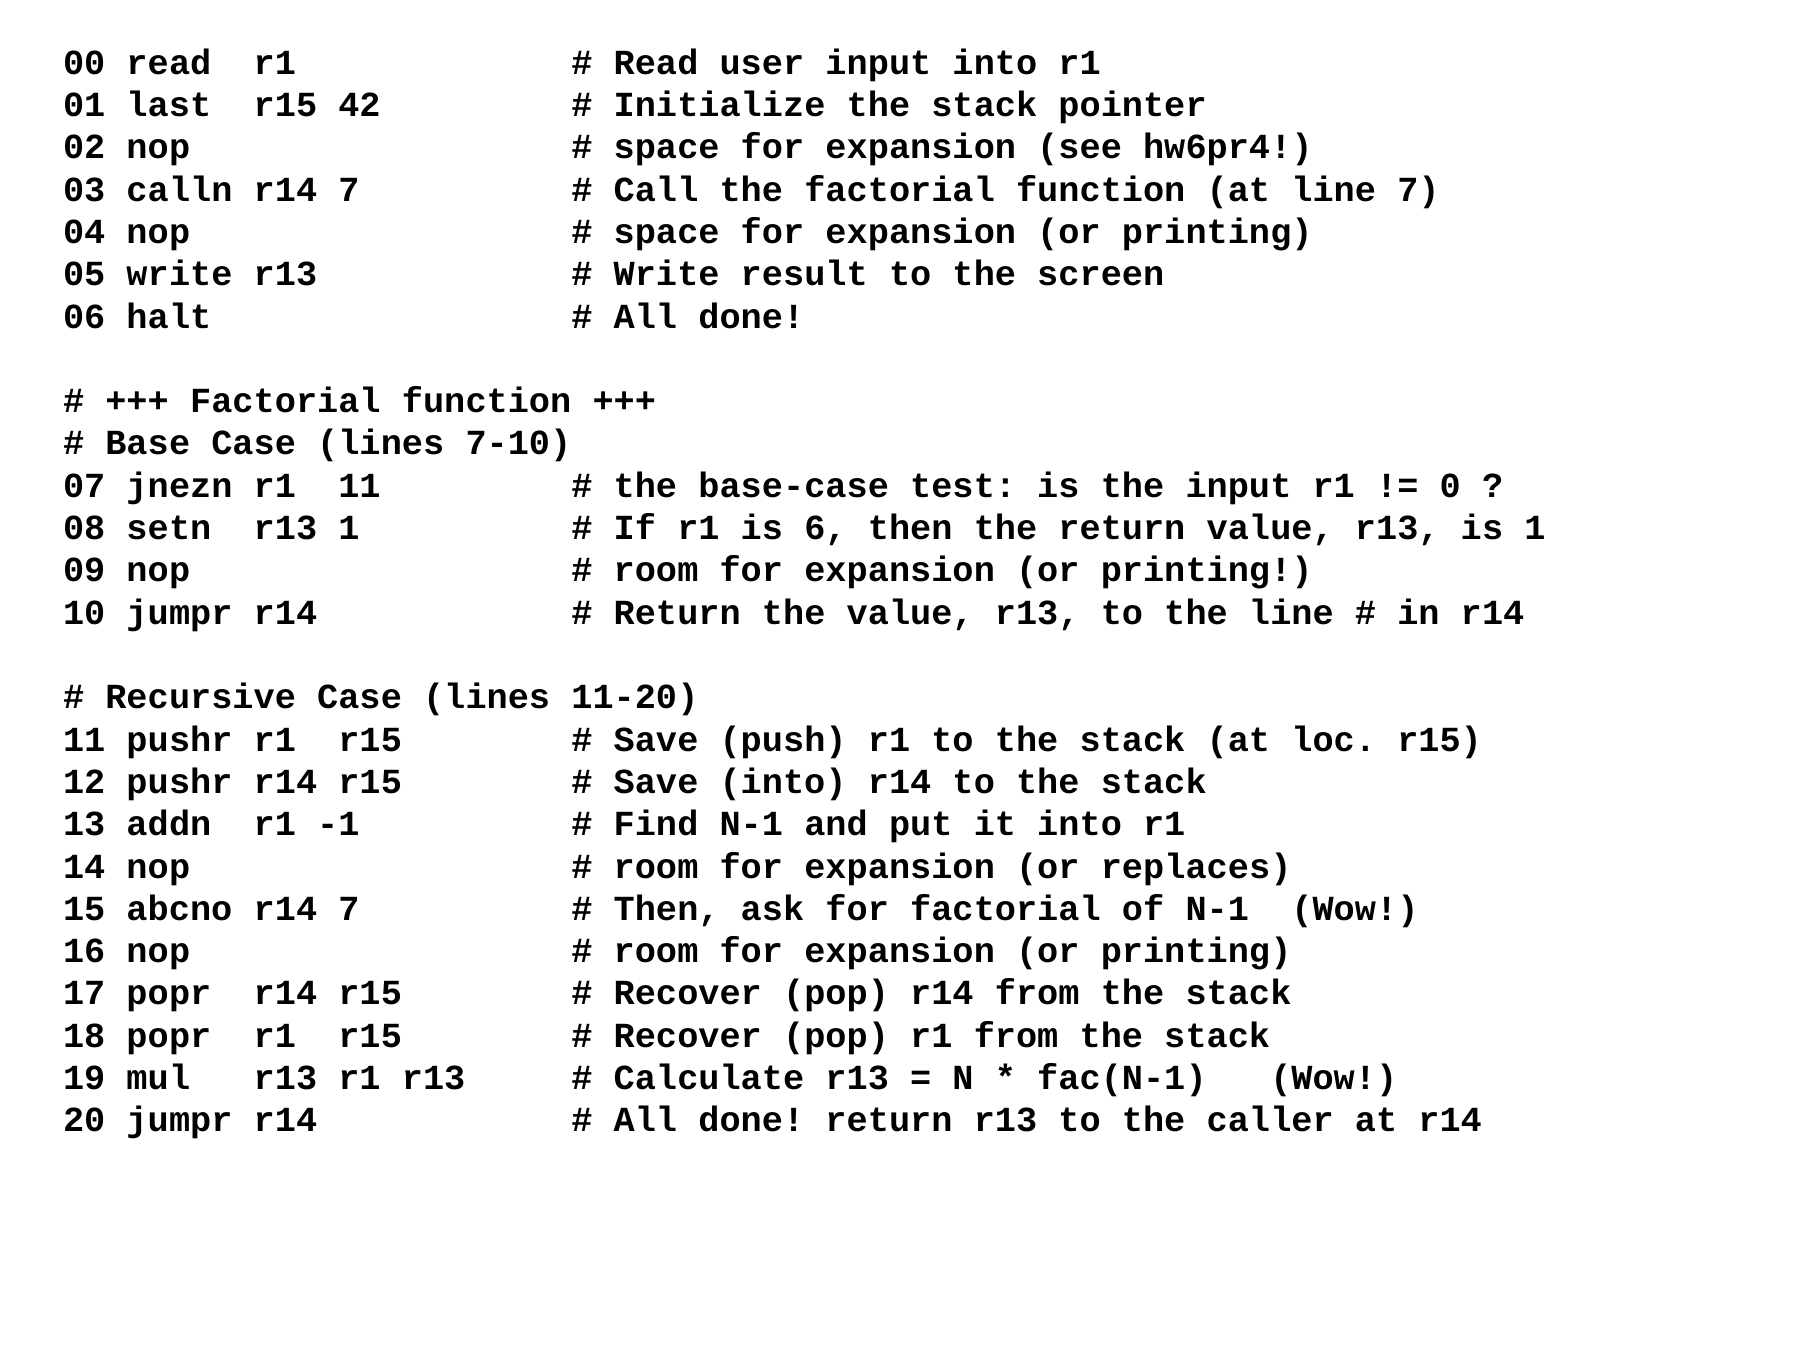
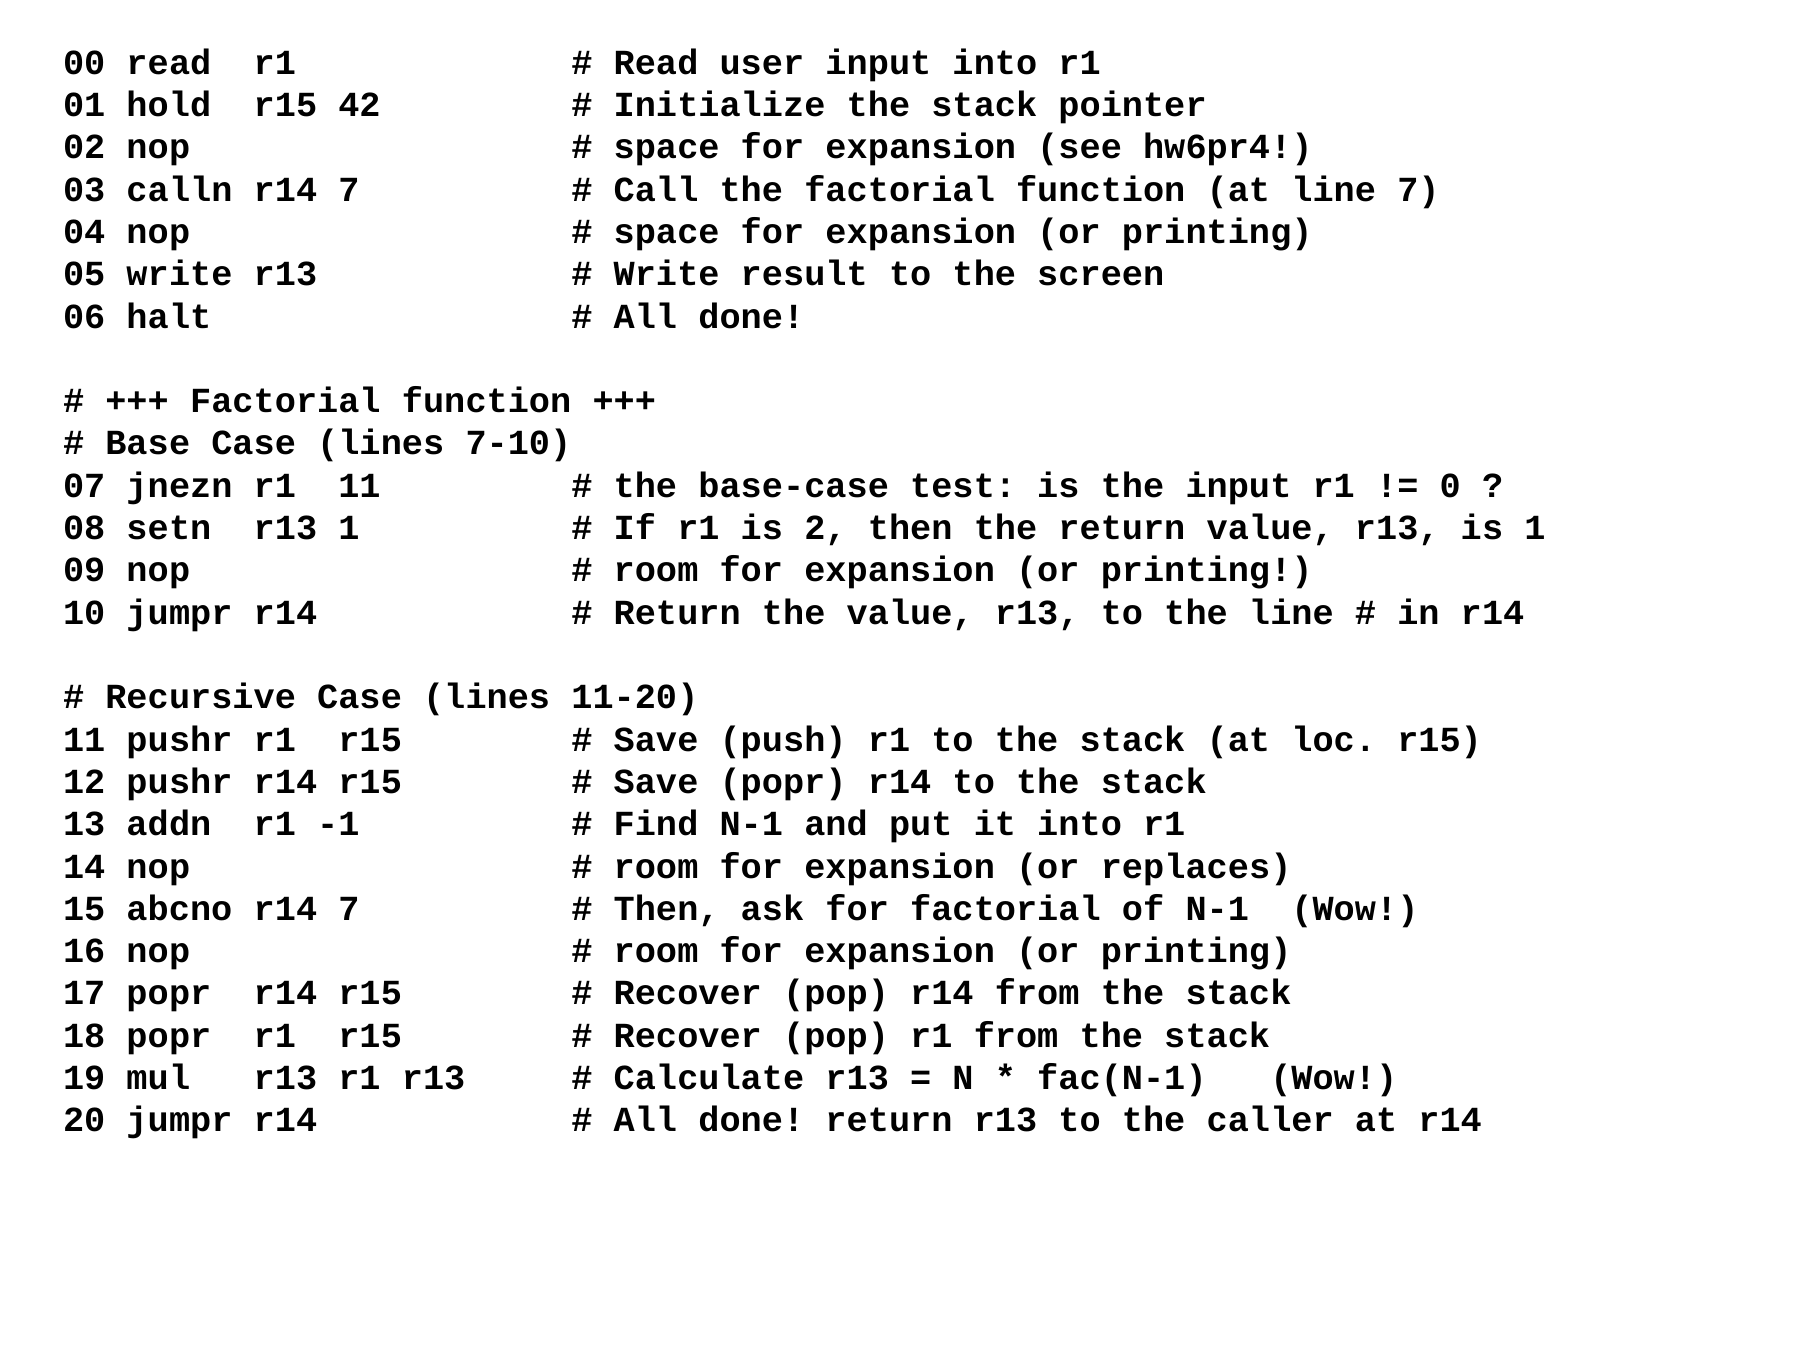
last: last -> hold (169, 105)
6: 6 -> 2 (825, 528)
Save into: into -> popr (783, 782)
